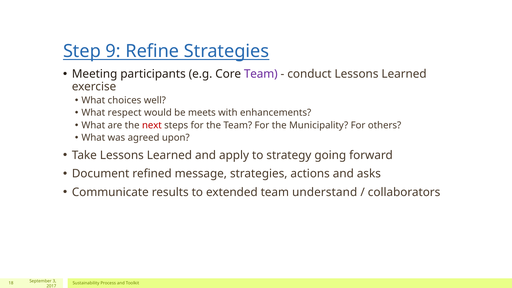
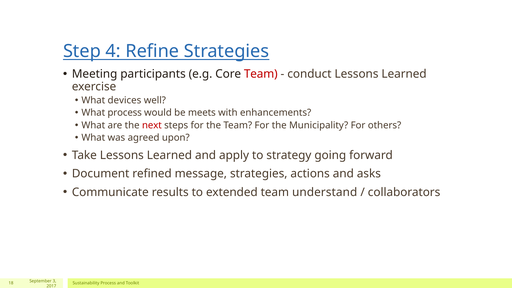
9: 9 -> 4 (113, 51)
Team colour: purple -> red (261, 74)
choices: choices -> devices (124, 100)
What respect: respect -> process (125, 113)
